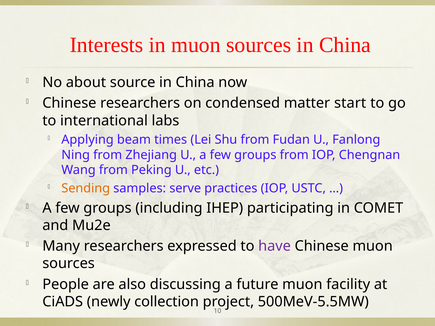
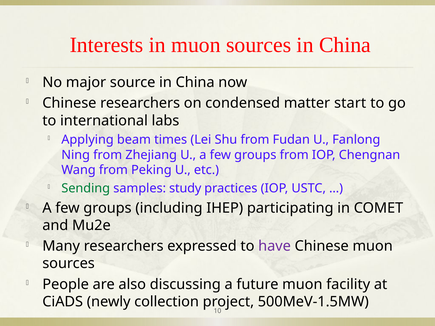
about: about -> major (86, 82)
Sending colour: orange -> green (86, 188)
serve: serve -> study (185, 188)
500MeV-5.5MW: 500MeV-5.5MW -> 500MeV-1.5MW (313, 302)
